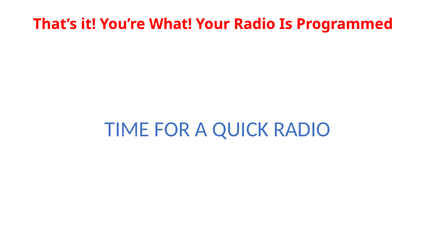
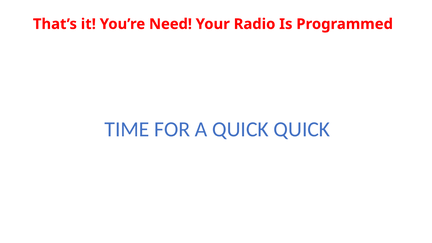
What: What -> Need (171, 24)
QUICK RADIO: RADIO -> QUICK (302, 129)
